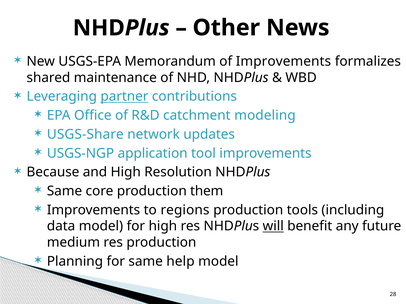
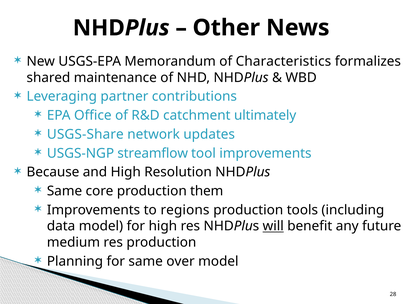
of Improvements: Improvements -> Characteristics (283, 61)
partner underline: present -> none (124, 97)
modeling: modeling -> ultimately (265, 116)
application: application -> streamflow (153, 153)
help: help -> over (181, 262)
